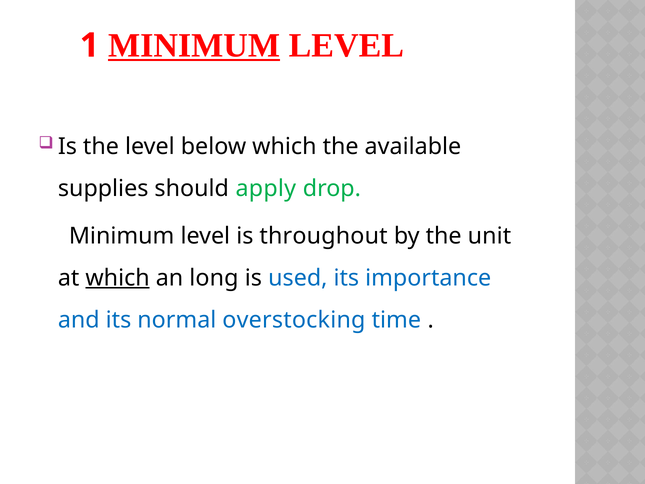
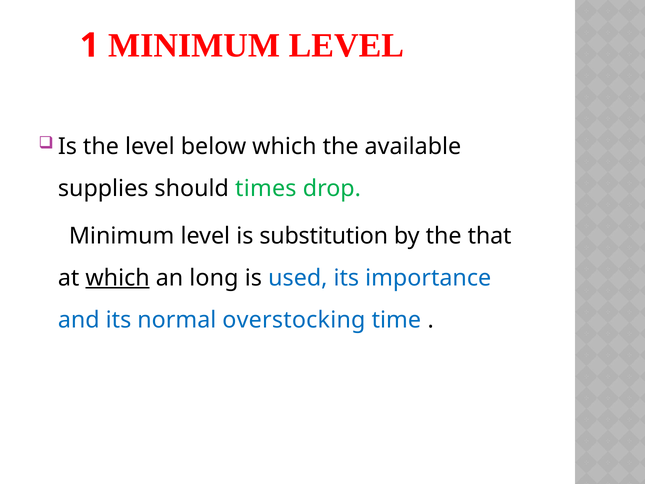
MINIMUM underline: present -> none (194, 45)
apply: apply -> times (266, 188)
throughout: throughout -> substitution (324, 236)
unit: unit -> that (490, 236)
